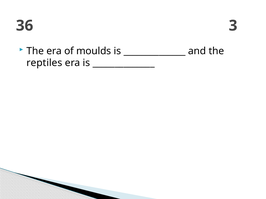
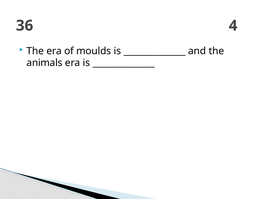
3: 3 -> 4 (233, 26)
reptiles: reptiles -> animals (45, 63)
